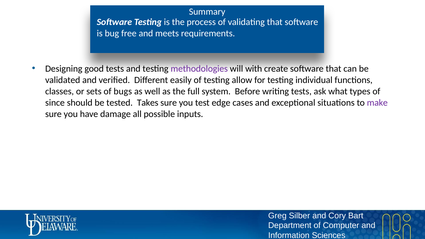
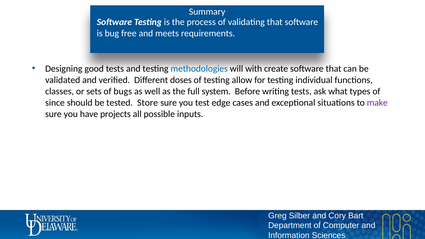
methodologies colour: purple -> blue (199, 69)
easily: easily -> doses (181, 80)
Takes: Takes -> Store (148, 103)
damage: damage -> projects (115, 114)
